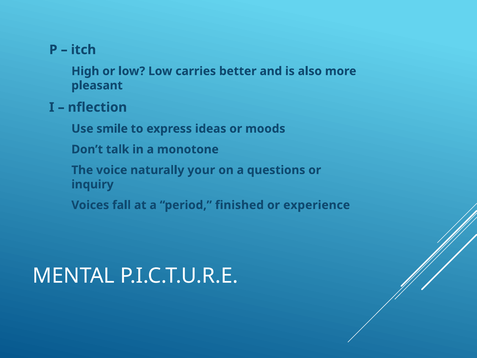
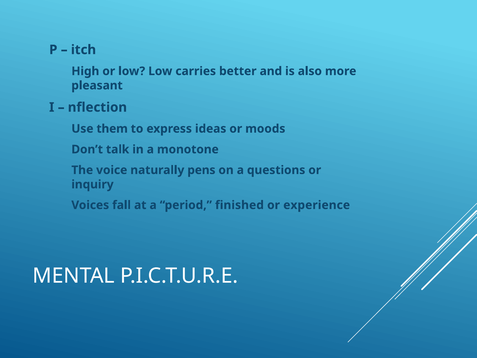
smile: smile -> them (112, 129)
your: your -> pens (201, 170)
